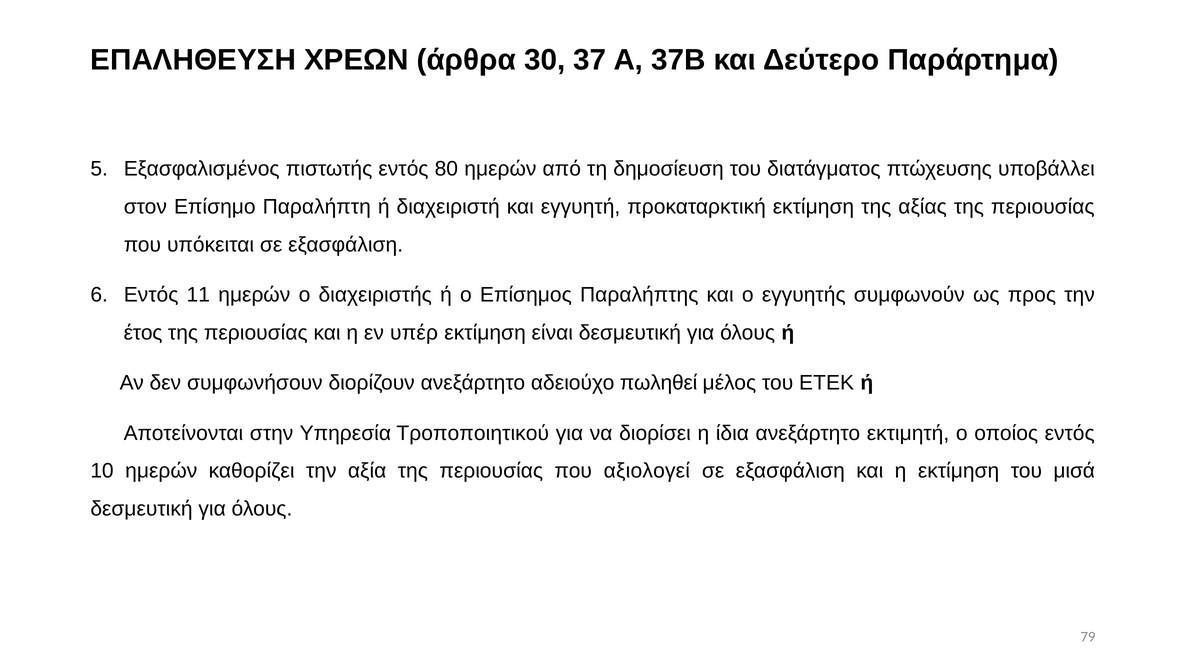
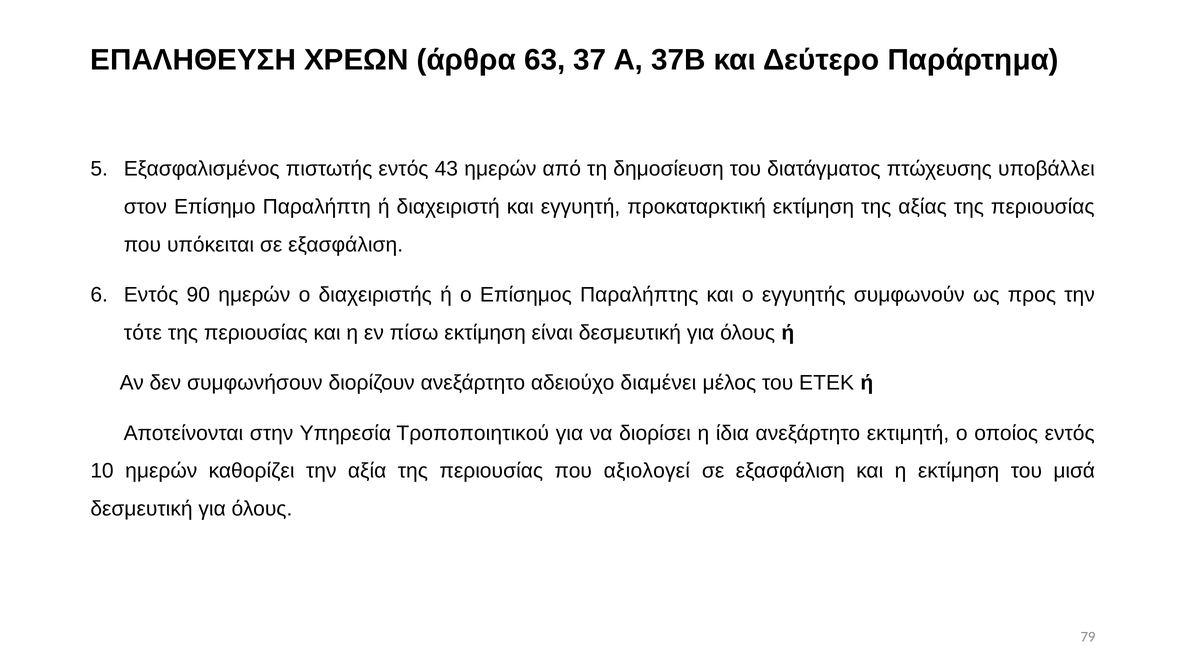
30: 30 -> 63 (545, 60)
80: 80 -> 43 (446, 169)
11: 11 -> 90 (198, 295)
έτος: έτος -> τότε (143, 333)
υπέρ: υπέρ -> πίσω (414, 333)
πωληθεί: πωληθεί -> διαμένει (658, 383)
